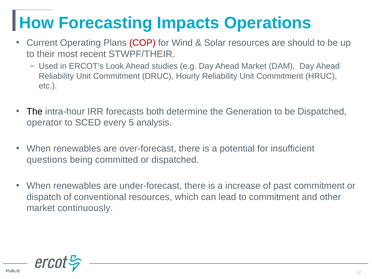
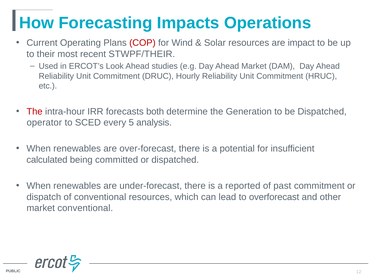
should: should -> impact (301, 43)
The colour: black -> red (35, 111)
questions: questions -> calculated (47, 160)
increase: increase -> reported (243, 186)
to commitment: commitment -> overforecast (274, 197)
market continuously: continuously -> conventional (85, 208)
